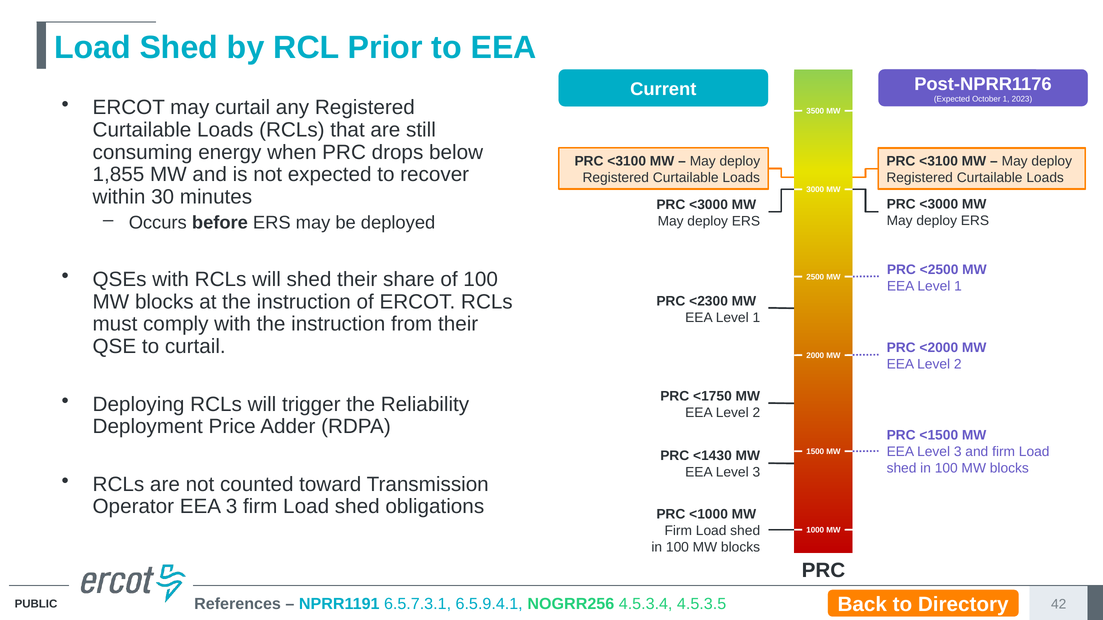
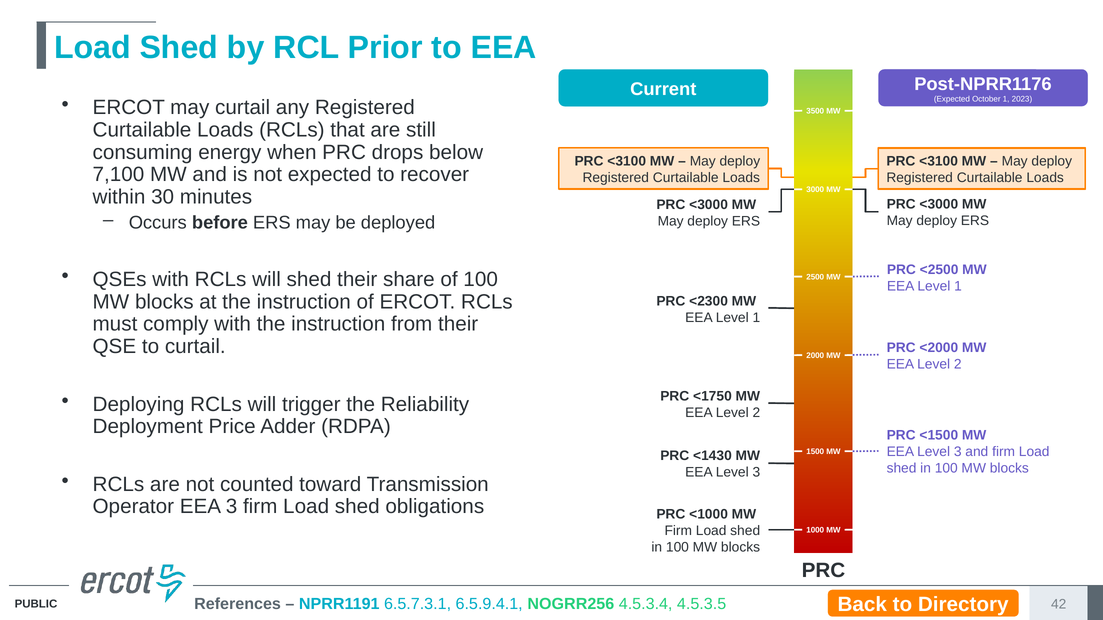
1,855: 1,855 -> 7,100 (118, 175)
